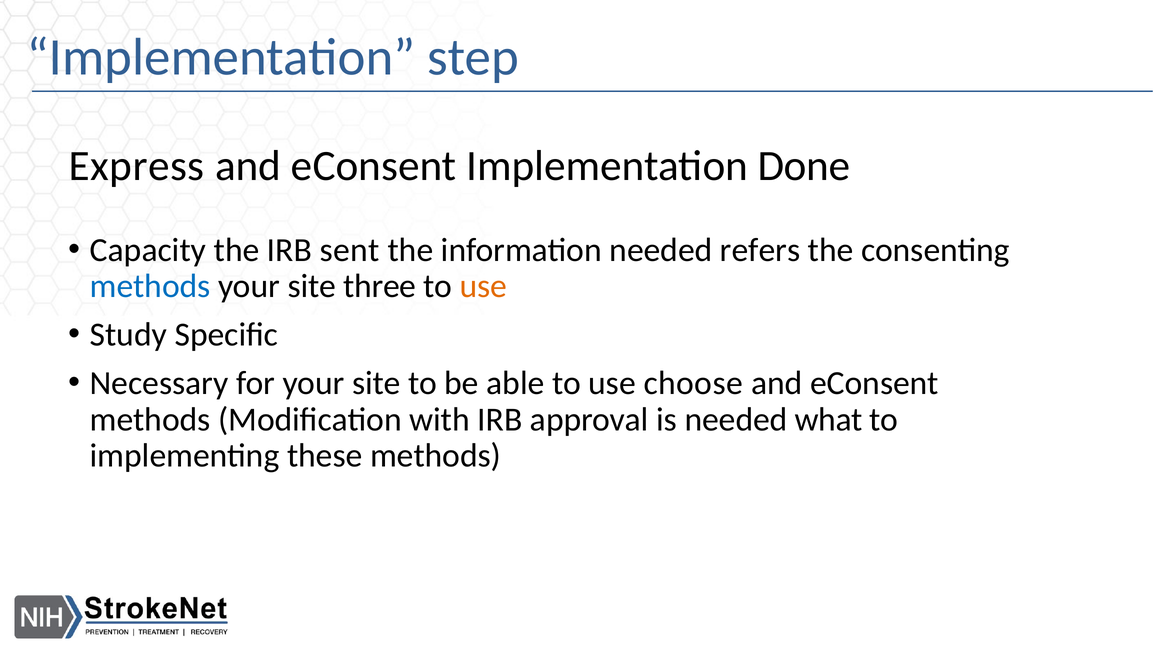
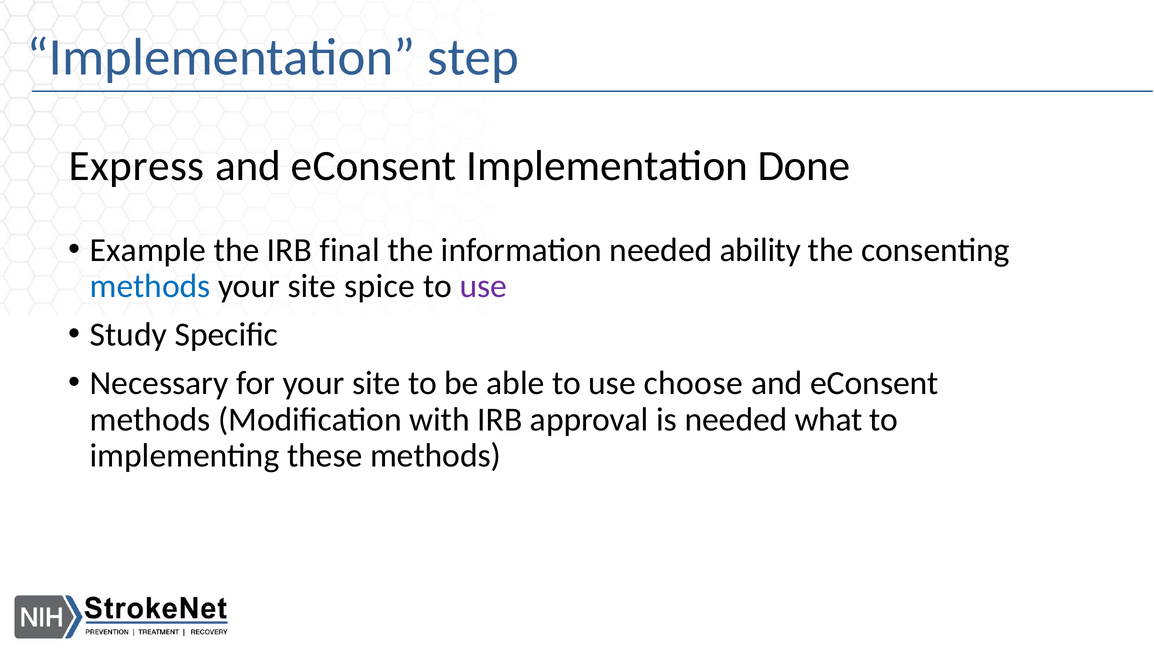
Capacity: Capacity -> Example (148, 250)
sent: sent -> final (350, 250)
refers: refers -> ability (760, 250)
three: three -> spice (380, 286)
use colour: orange -> purple (483, 286)
